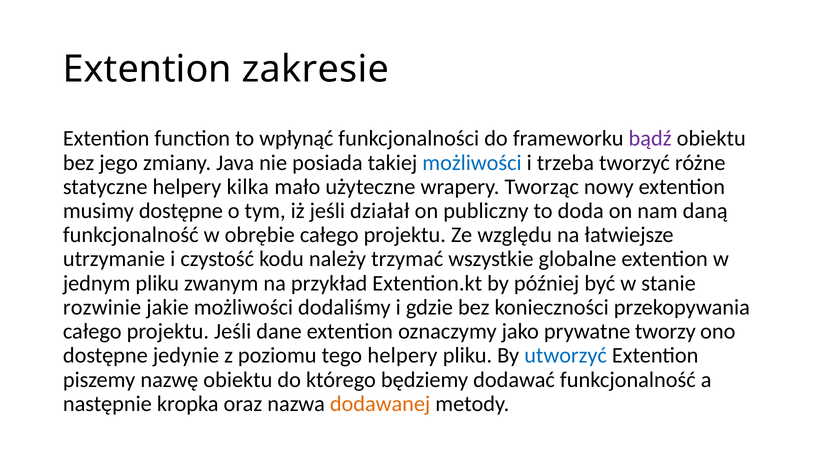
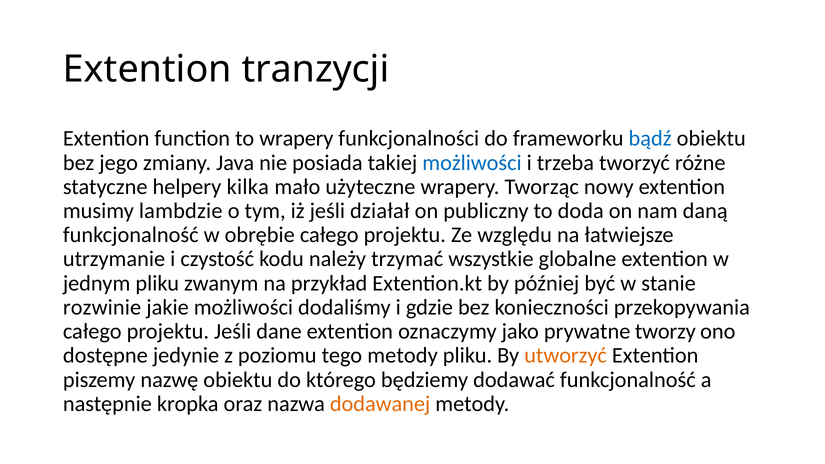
zakresie: zakresie -> tranzycji (315, 69)
to wpłynąć: wpłynąć -> wrapery (296, 139)
bądź colour: purple -> blue (650, 139)
musimy dostępne: dostępne -> lambdzie (181, 211)
tego helpery: helpery -> metody (402, 356)
utworzyć colour: blue -> orange (566, 356)
